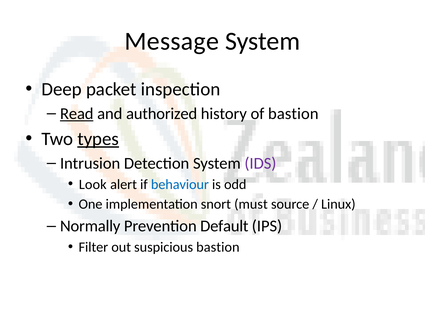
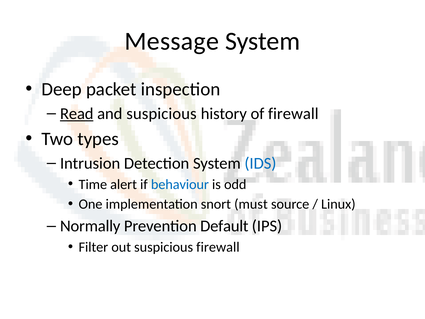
and authorized: authorized -> suspicious (161, 114)
of bastion: bastion -> firewall (293, 114)
types underline: present -> none (98, 139)
IDS colour: purple -> blue (260, 163)
Look: Look -> Time (93, 184)
suspicious bastion: bastion -> firewall (218, 247)
